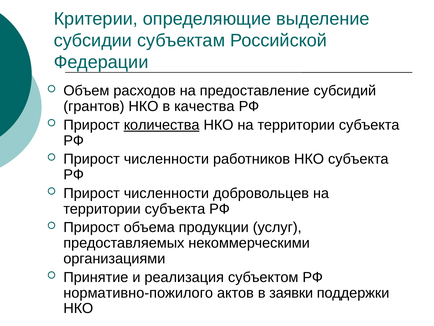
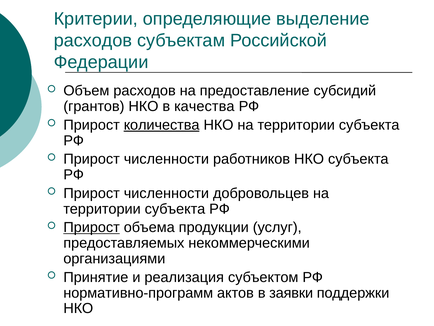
субсидии: субсидии -> расходов (93, 40)
Прирост underline: none -> present (92, 227)
нормативно-пожилого: нормативно-пожилого -> нормативно-программ (138, 292)
